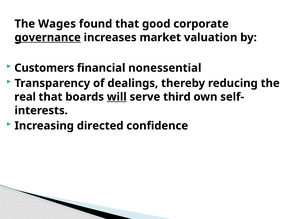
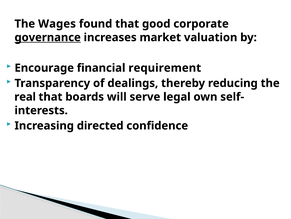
Customers: Customers -> Encourage (44, 68)
nonessential: nonessential -> requirement (165, 68)
will underline: present -> none (117, 97)
third: third -> legal (177, 97)
